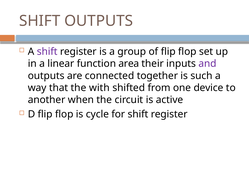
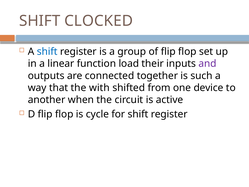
SHIFT OUTPUTS: OUTPUTS -> CLOCKED (99, 21)
shift colour: purple -> blue (47, 52)
area: area -> load (129, 64)
